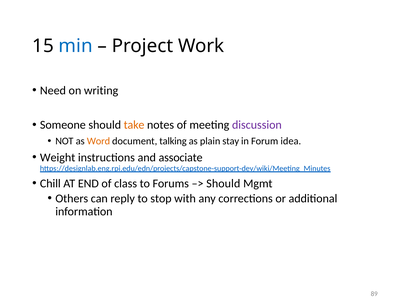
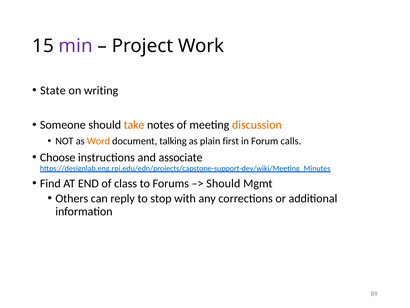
min colour: blue -> purple (76, 46)
Need: Need -> State (53, 90)
discussion colour: purple -> orange (257, 125)
stay: stay -> first (231, 141)
idea: idea -> calls (291, 141)
Weight: Weight -> Choose (58, 157)
Chill: Chill -> Find (50, 183)
